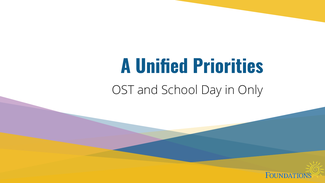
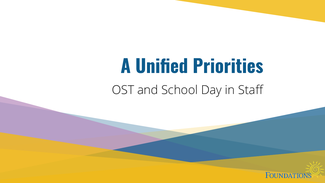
Only: Only -> Staff (251, 90)
